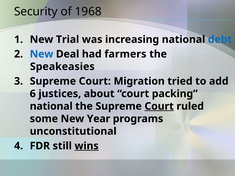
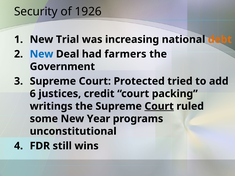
1968: 1968 -> 1926 (88, 12)
debt colour: blue -> orange (220, 40)
Speakeasies: Speakeasies -> Government (62, 67)
Migration: Migration -> Protected (139, 81)
about: about -> credit (99, 94)
national: national -> writings (51, 106)
wins underline: present -> none (87, 146)
